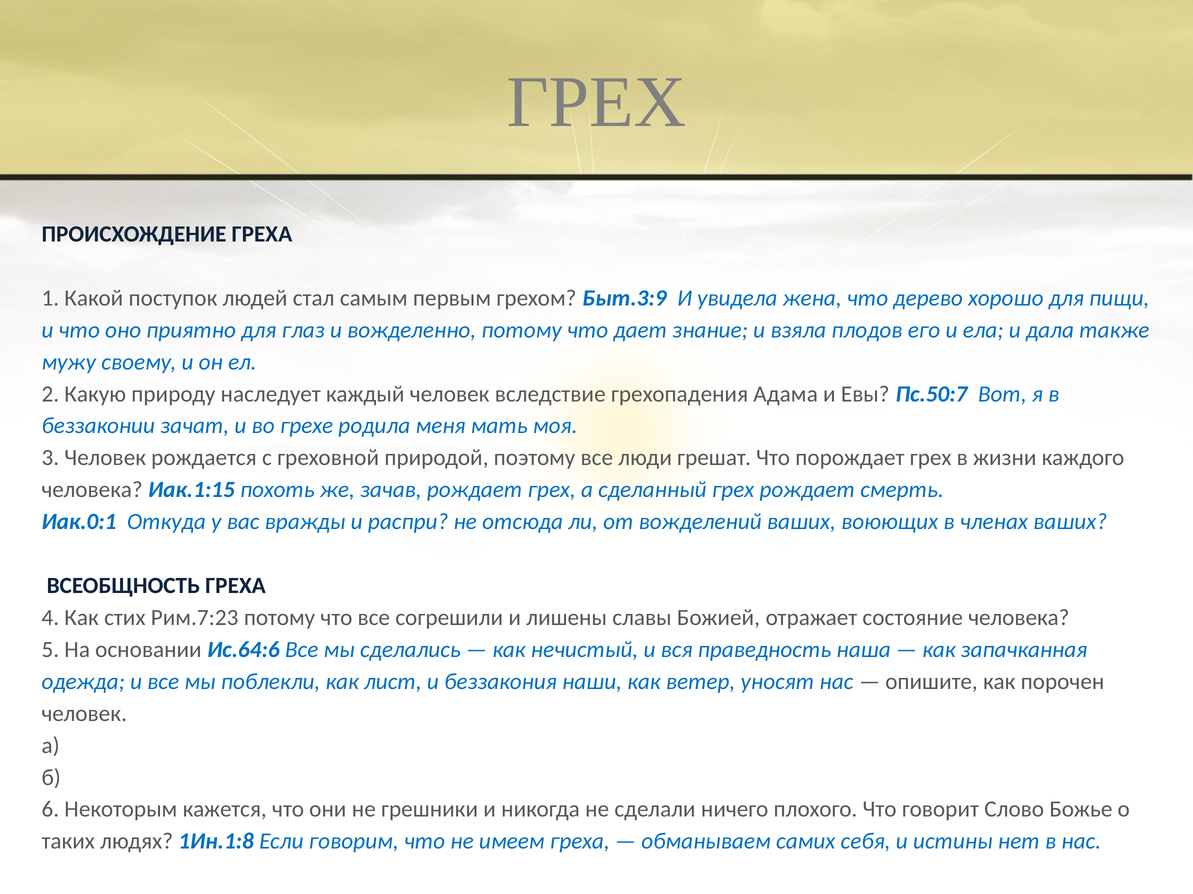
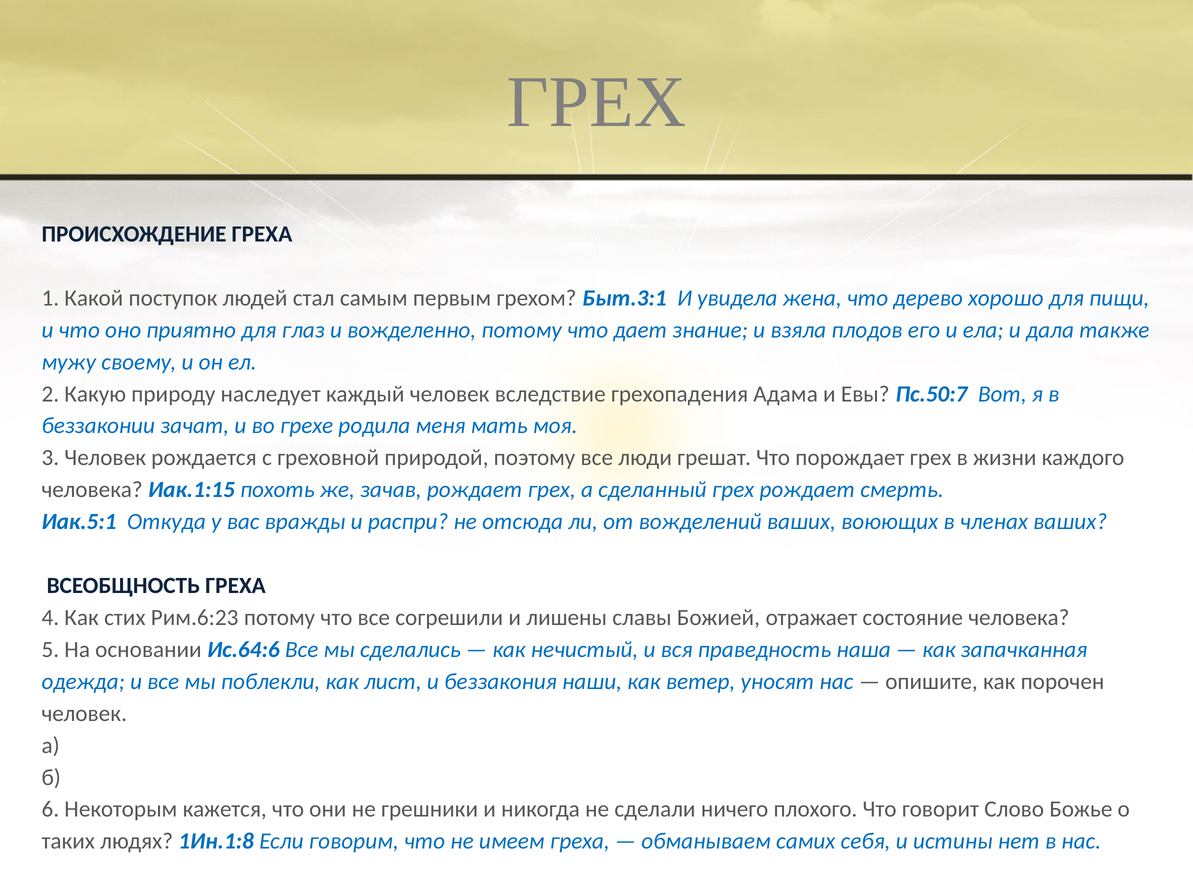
Быт.3:9: Быт.3:9 -> Быт.3:1 (624, 298)
Иак.0:1: Иак.0:1 -> Иак.5:1 (79, 522)
Рим.7:23: Рим.7:23 -> Рим.6:23 (195, 618)
